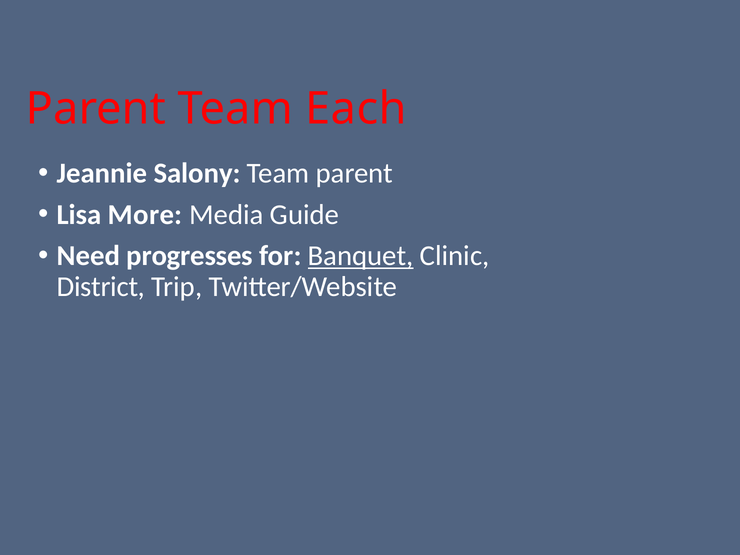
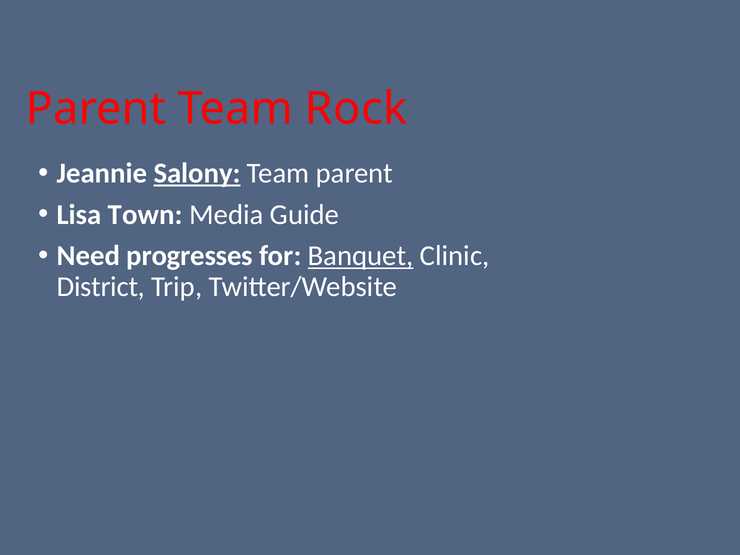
Each: Each -> Rock (356, 109)
Salony underline: none -> present (197, 173)
More: More -> Town (145, 215)
